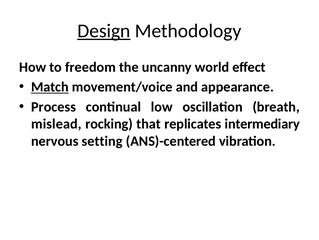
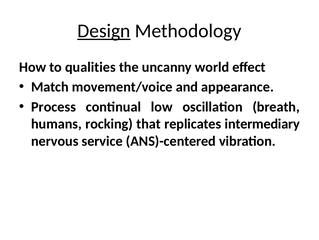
freedom: freedom -> qualities (90, 67)
Match underline: present -> none (50, 87)
mislead: mislead -> humans (56, 124)
setting: setting -> service (102, 141)
